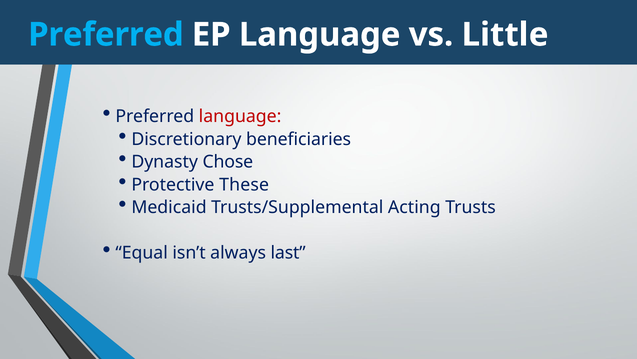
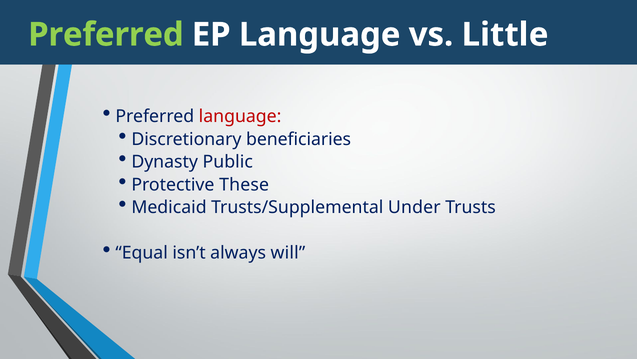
Preferred colour: light blue -> light green (106, 35)
Chose: Chose -> Public (228, 162)
Acting: Acting -> Under (414, 207)
last: last -> will (288, 252)
